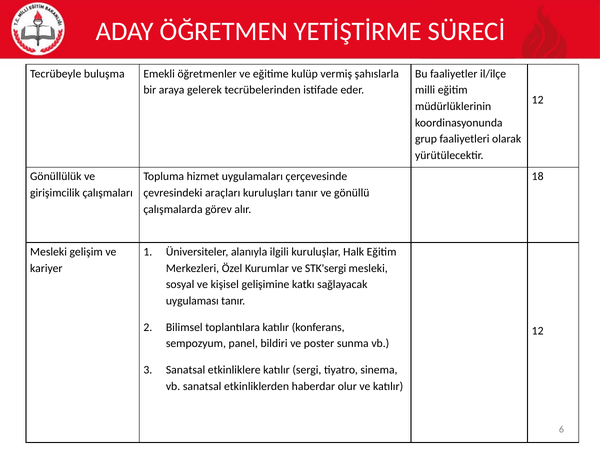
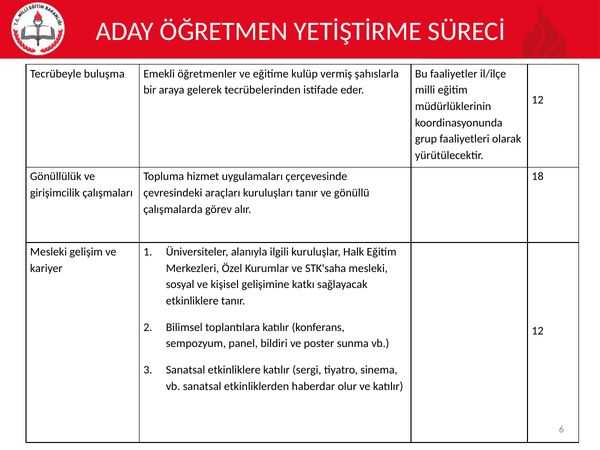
STK'sergi: STK'sergi -> STK'saha (326, 268)
uygulaması: uygulaması -> etkinliklere (192, 301)
